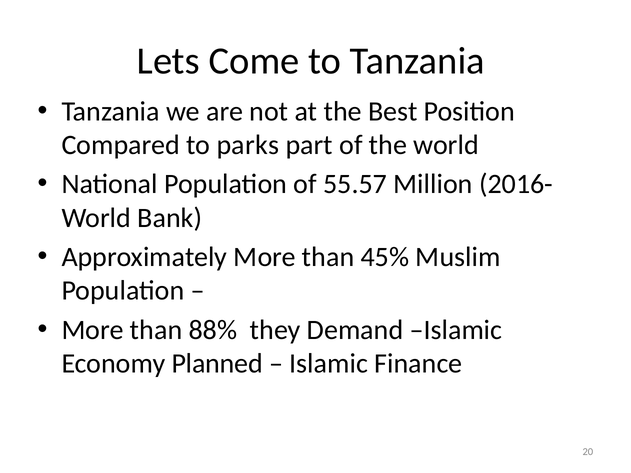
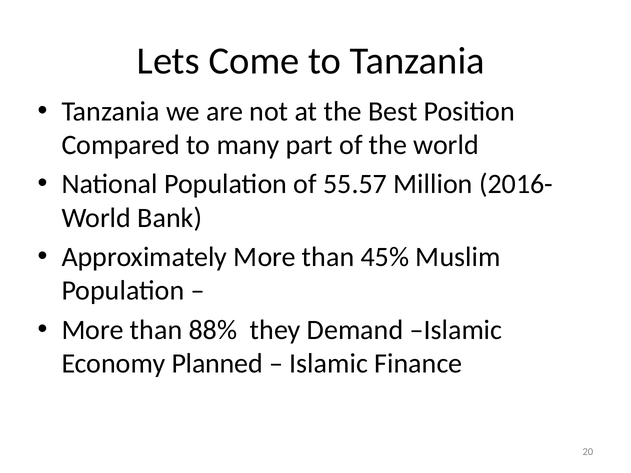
parks: parks -> many (248, 145)
